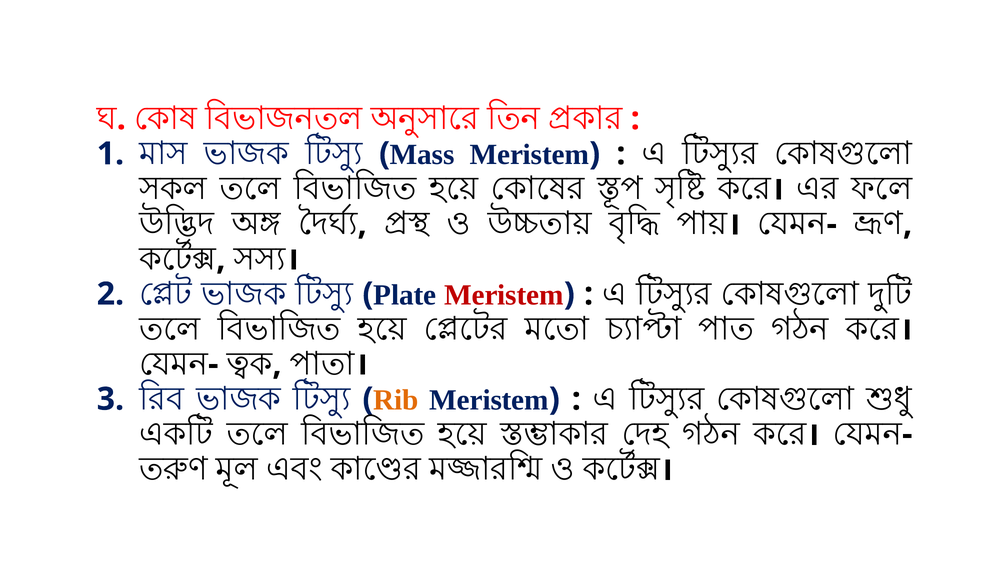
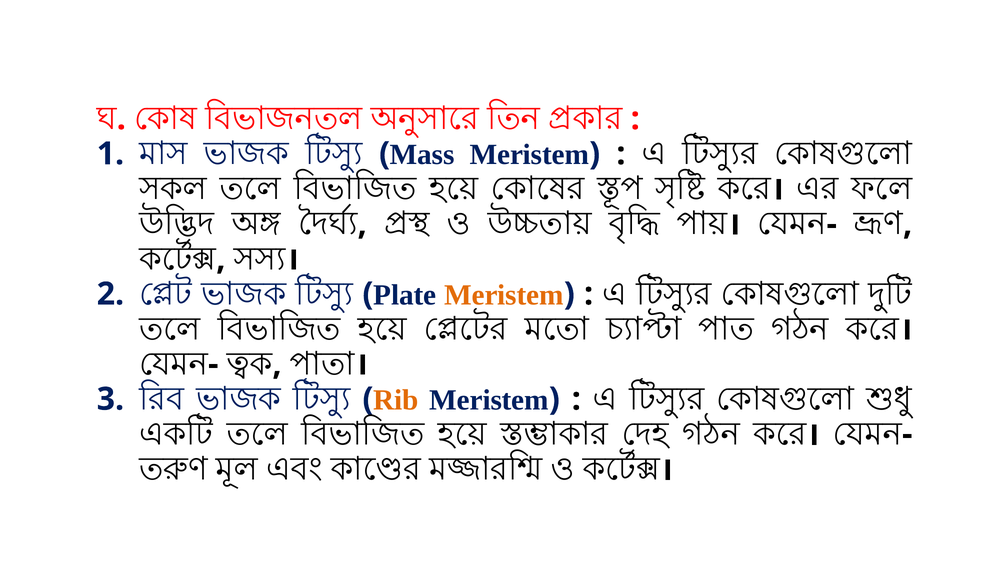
Meristem colour: red -> orange (504, 295)
